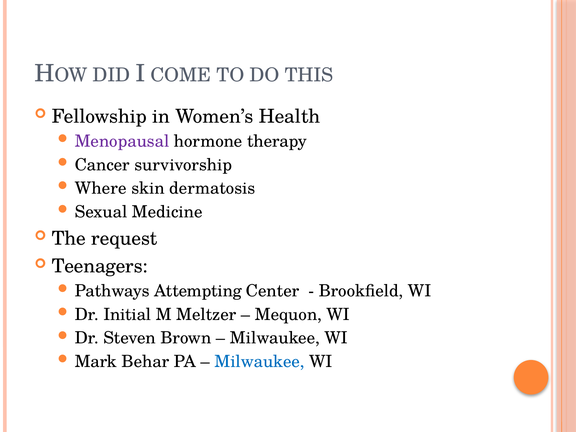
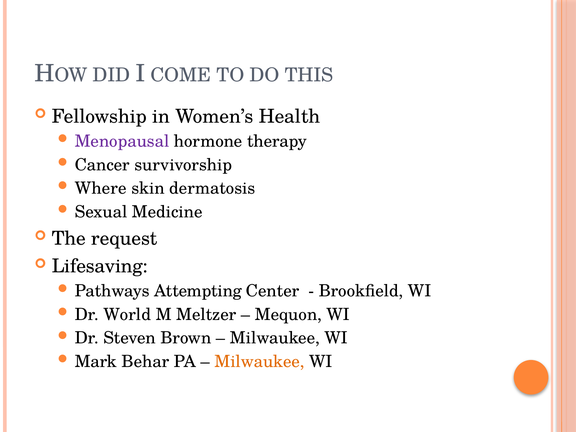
Teenagers: Teenagers -> Lifesaving (100, 266)
Initial: Initial -> World (127, 315)
Milwaukee colour: blue -> orange (259, 362)
